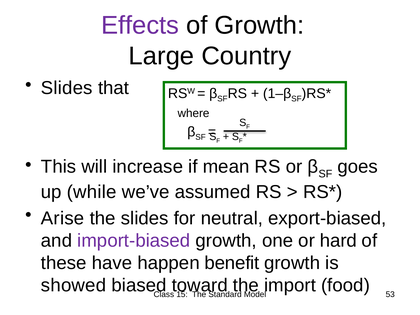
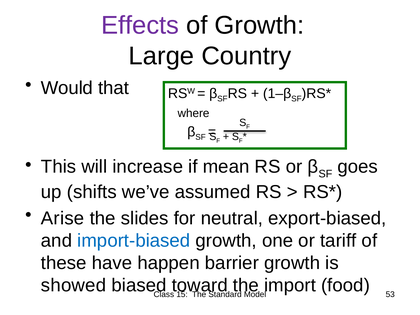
Slides: Slides -> Would (67, 88)
while: while -> shifts (92, 192)
import-biased colour: purple -> blue (134, 241)
hard: hard -> tariff (338, 241)
benefit: benefit -> barrier (232, 263)
